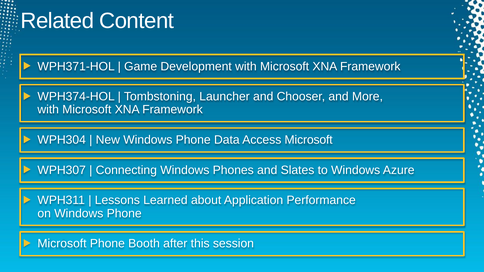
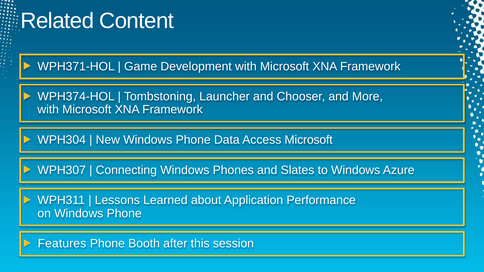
Microsoft: Microsoft -> Features (62, 244)
